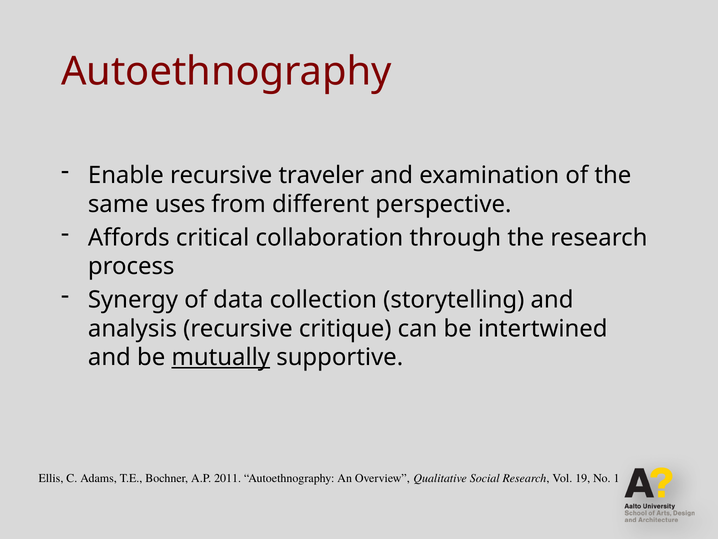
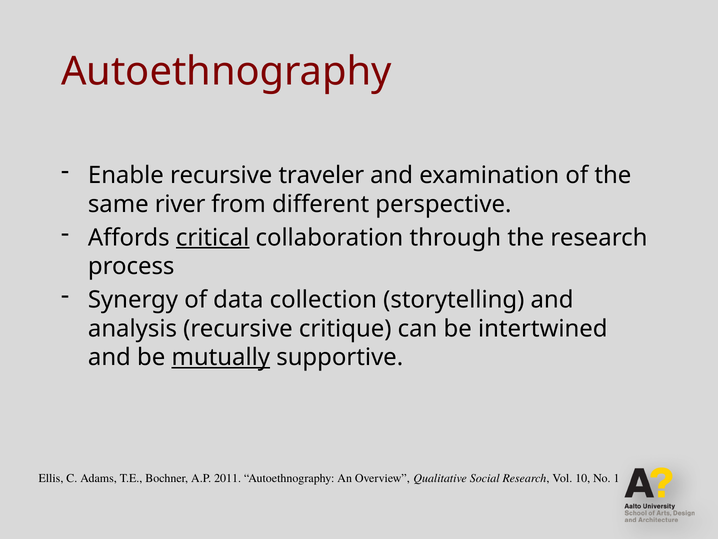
uses: uses -> river (180, 204)
critical underline: none -> present (213, 237)
19: 19 -> 10 (583, 478)
